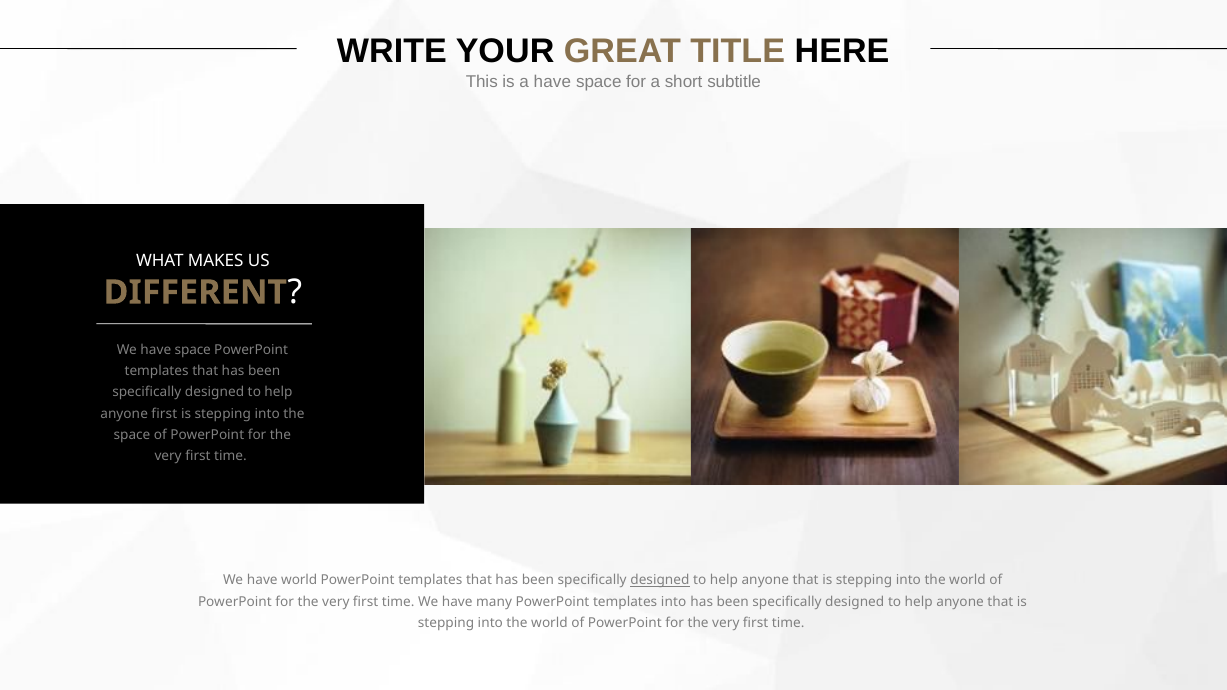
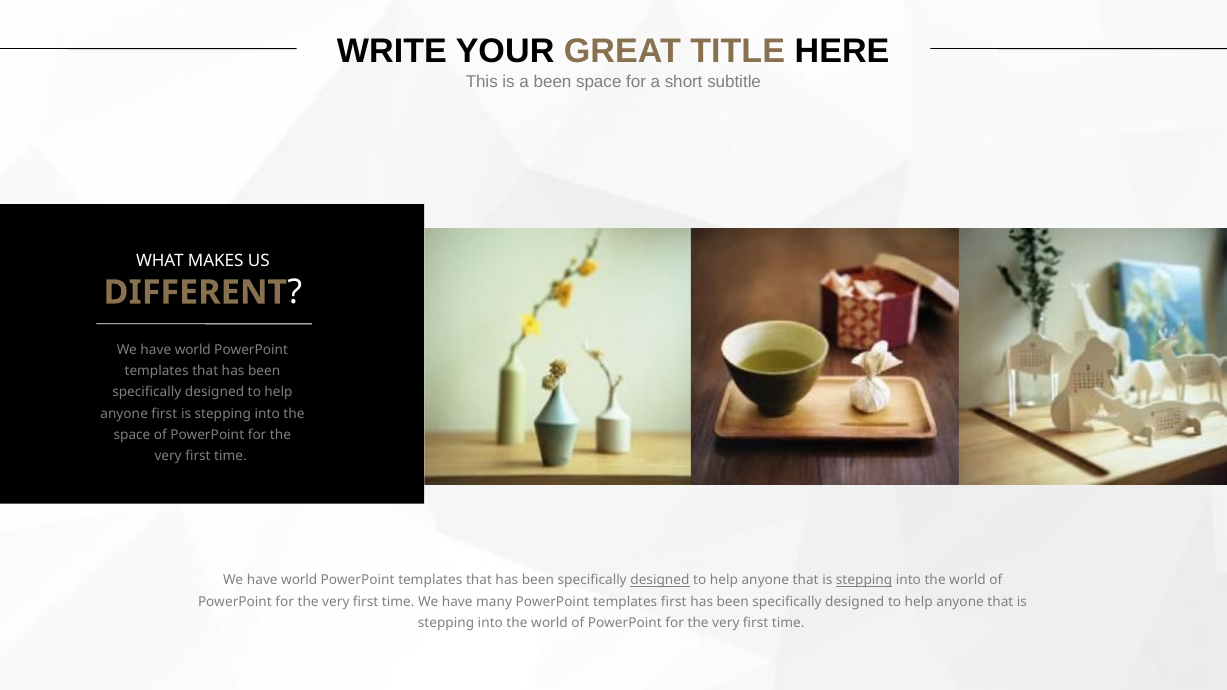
a have: have -> been (553, 82)
space: space -> world (193, 350)
stepping underline: none -> present (864, 580)
templates into: into -> first (674, 602)
